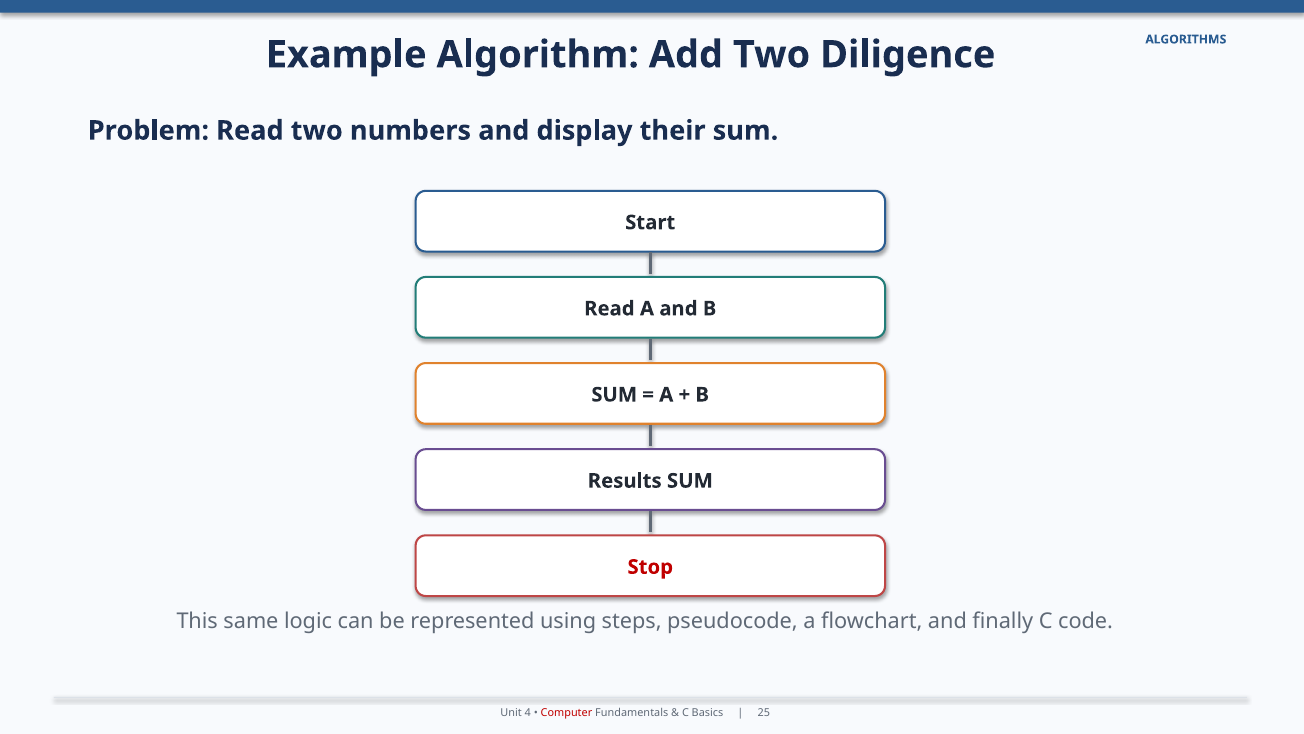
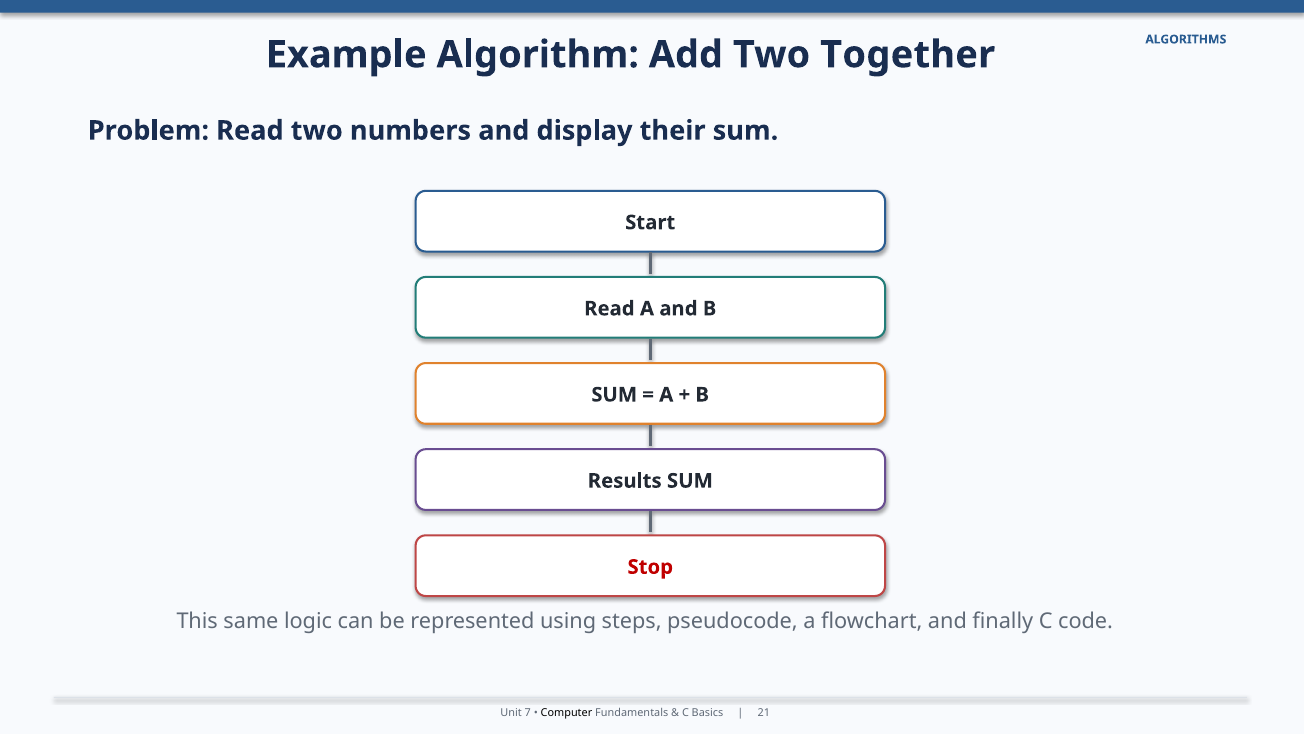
Diligence: Diligence -> Together (908, 55)
4: 4 -> 7 (528, 712)
Computer colour: red -> black (566, 712)
25: 25 -> 21 (764, 712)
